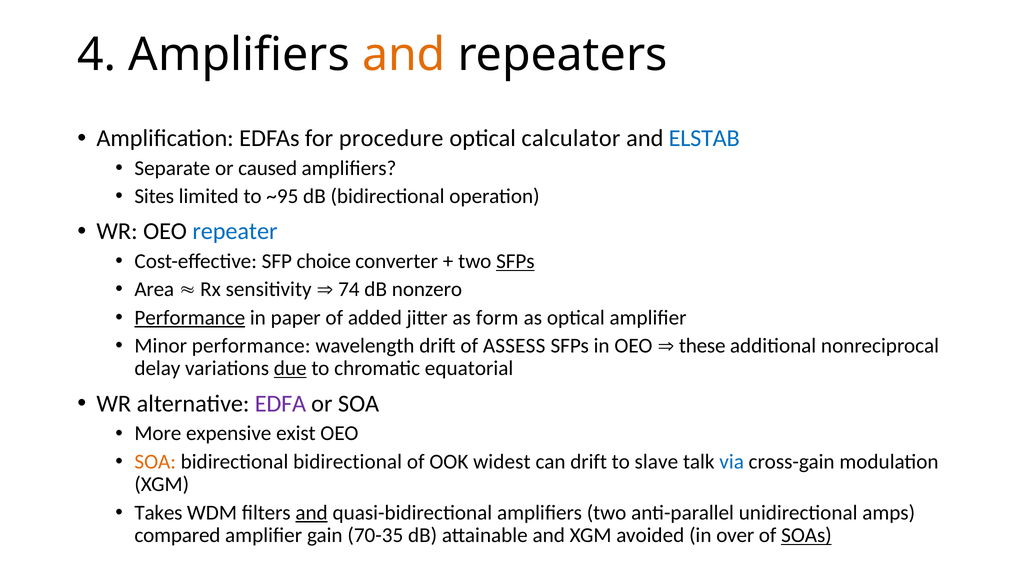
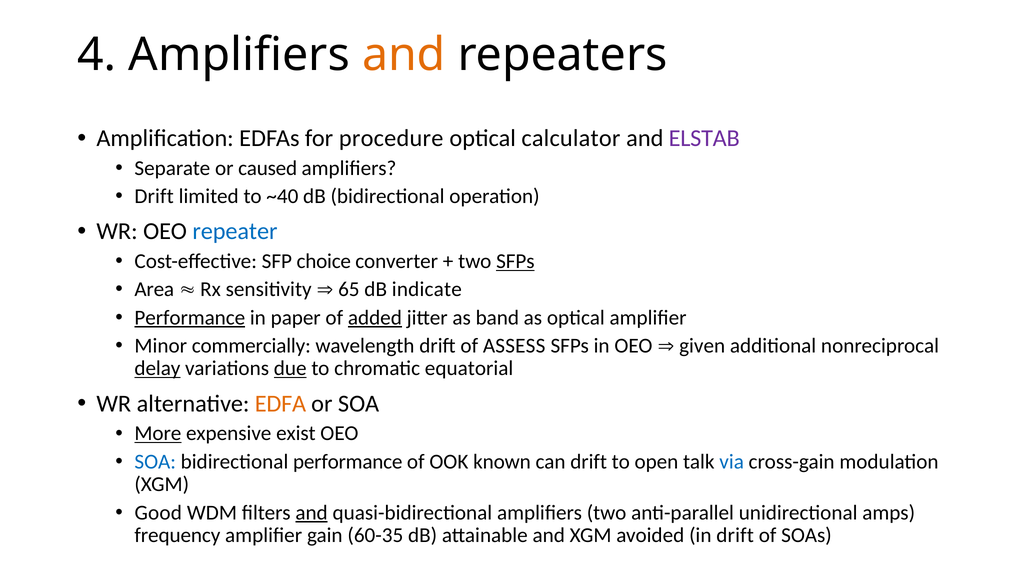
ELSTAB colour: blue -> purple (704, 138)
Sites: Sites -> Drift (154, 196)
~95: ~95 -> ~40 (282, 196)
74: 74 -> 65 (349, 289)
nonzero: nonzero -> indicate (427, 289)
added underline: none -> present (375, 318)
form: form -> band (497, 318)
Minor performance: performance -> commercially (251, 346)
these: these -> given (702, 346)
delay underline: none -> present (157, 368)
EDFA colour: purple -> orange (280, 404)
More underline: none -> present (158, 433)
SOA colour: orange -> blue (155, 462)
bidirectional bidirectional: bidirectional -> performance (348, 462)
widest: widest -> known (502, 462)
slave: slave -> open (656, 462)
Takes: Takes -> Good (158, 512)
compared: compared -> frequency (177, 535)
70-35: 70-35 -> 60-35 (375, 535)
in over: over -> drift (735, 535)
SOAs underline: present -> none (806, 535)
